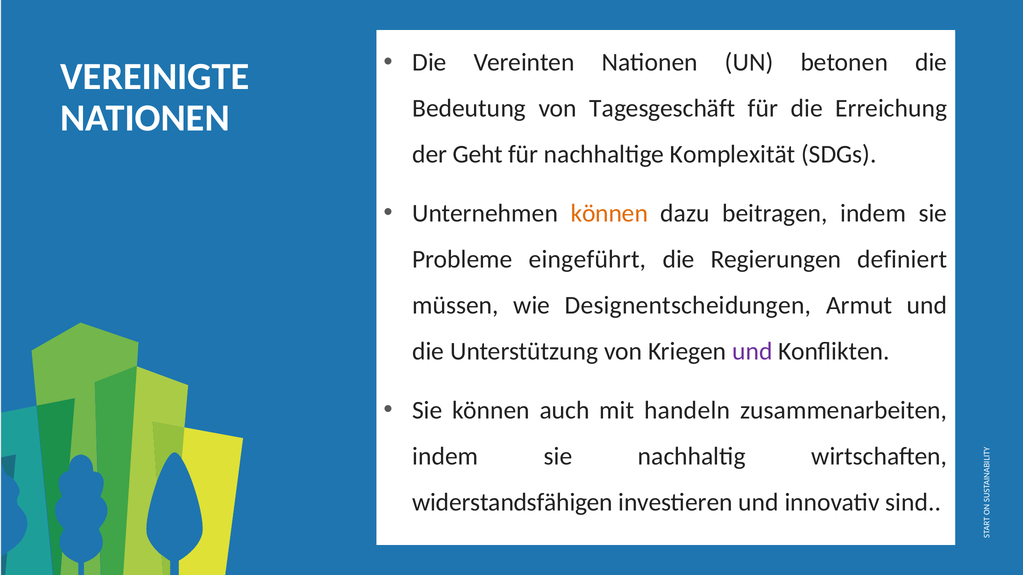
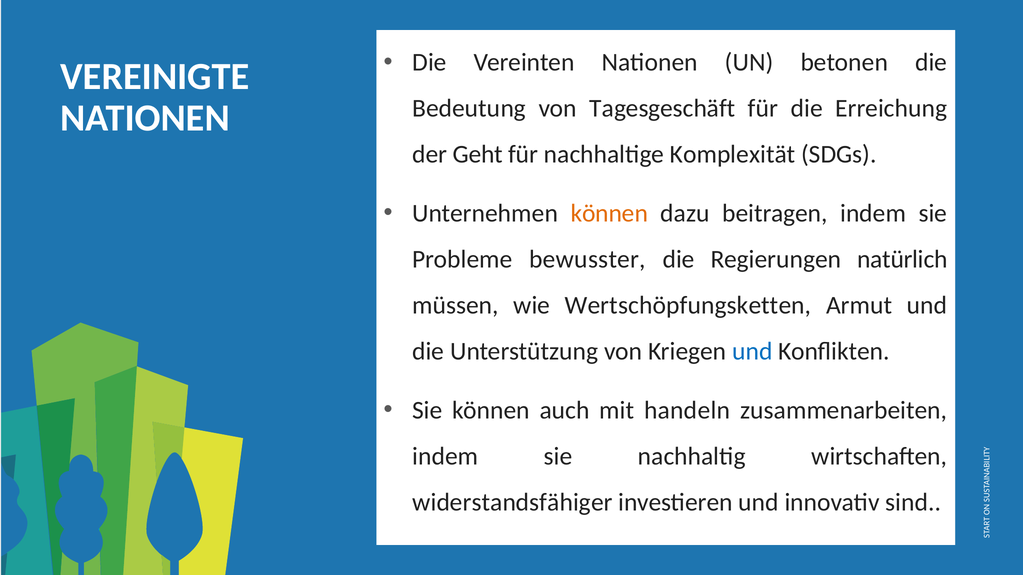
eingeführt: eingeführt -> bewusster (588, 260)
definiert: definiert -> natürlich (902, 260)
Designentscheidungen: Designentscheidungen -> Wertschöpfungsketten (688, 306)
und colour: purple -> blue (752, 352)
widerstandsfähigen: widerstandsfähigen -> widerstandsfähiger (512, 502)
